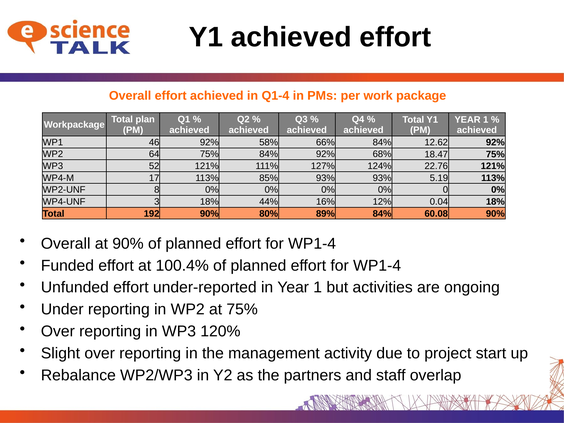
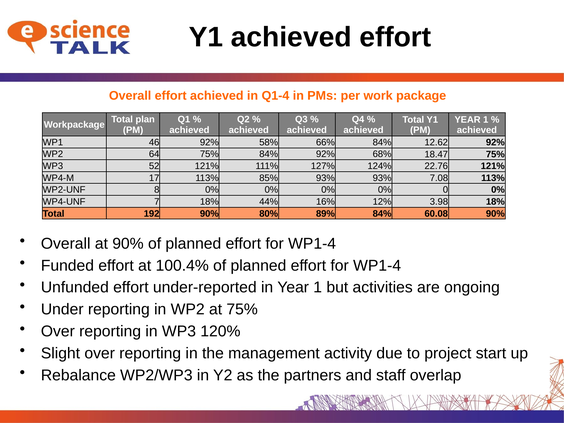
5.19: 5.19 -> 7.08 (439, 178)
3: 3 -> 7 (157, 202)
0.04: 0.04 -> 3.98 (439, 202)
